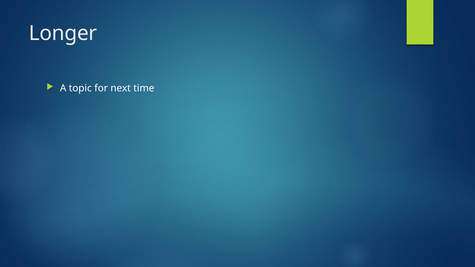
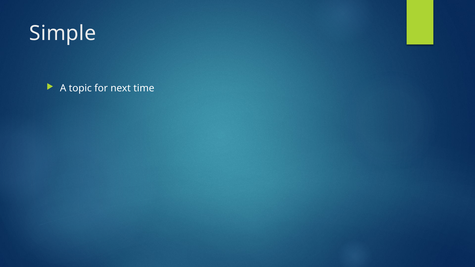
Longer: Longer -> Simple (63, 33)
